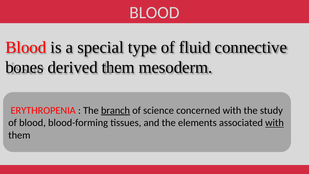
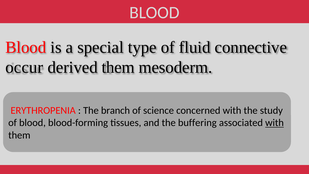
bones: bones -> occur (24, 67)
branch underline: present -> none (116, 110)
elements: elements -> buffering (197, 123)
